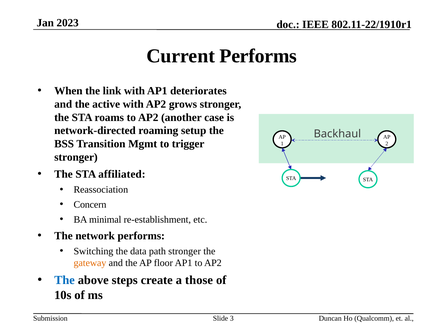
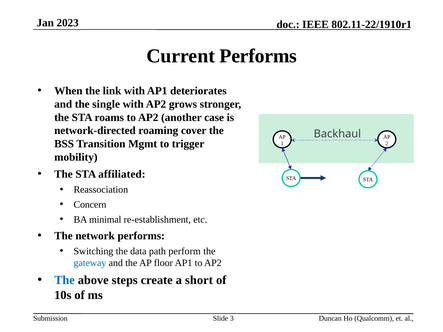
active: active -> single (106, 104)
setup: setup -> cover (194, 131)
stronger: stronger -> mobility (76, 157)
path stronger: stronger -> perform (185, 251)
gateway colour: orange -> blue (90, 263)
those: those -> short (199, 280)
